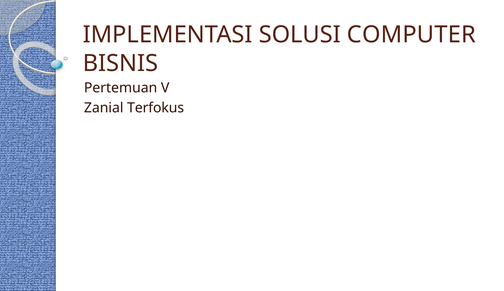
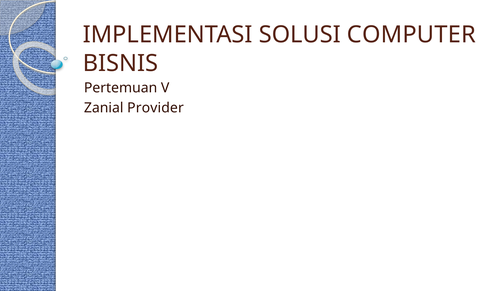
Terfokus: Terfokus -> Provider (155, 108)
